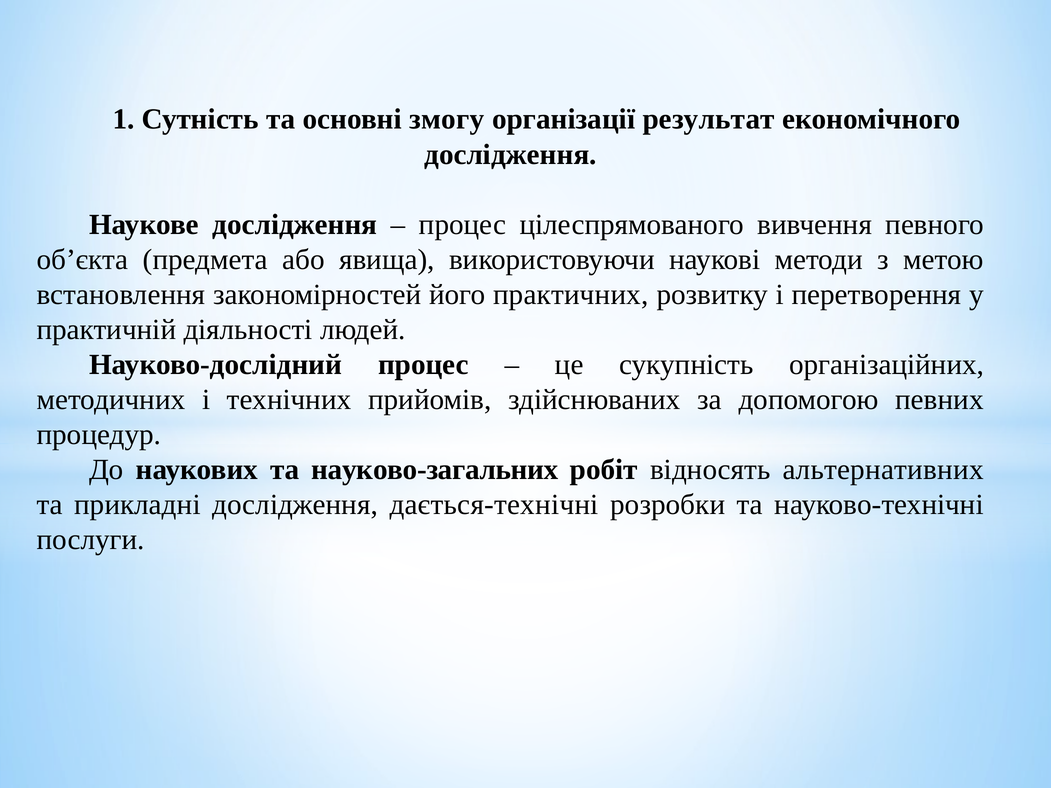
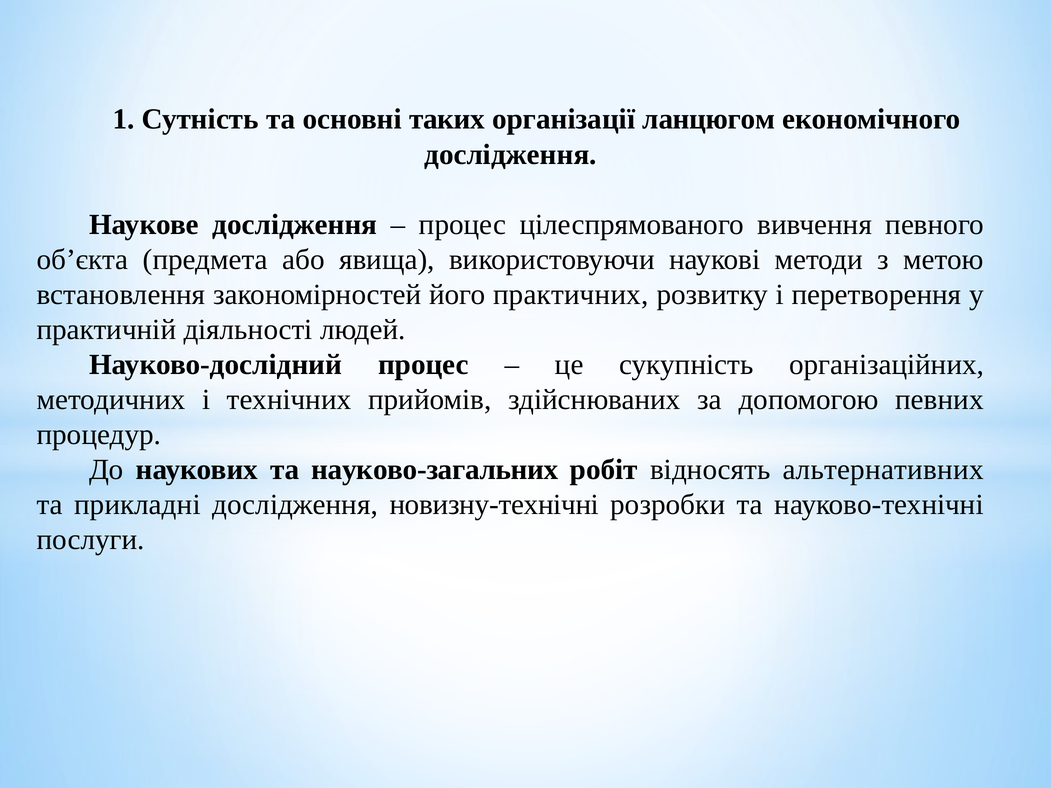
змогу: змогу -> таких (447, 119)
результат: результат -> ланцюгом (709, 119)
дається-технічні: дається-технічні -> новизну-технічні (494, 505)
